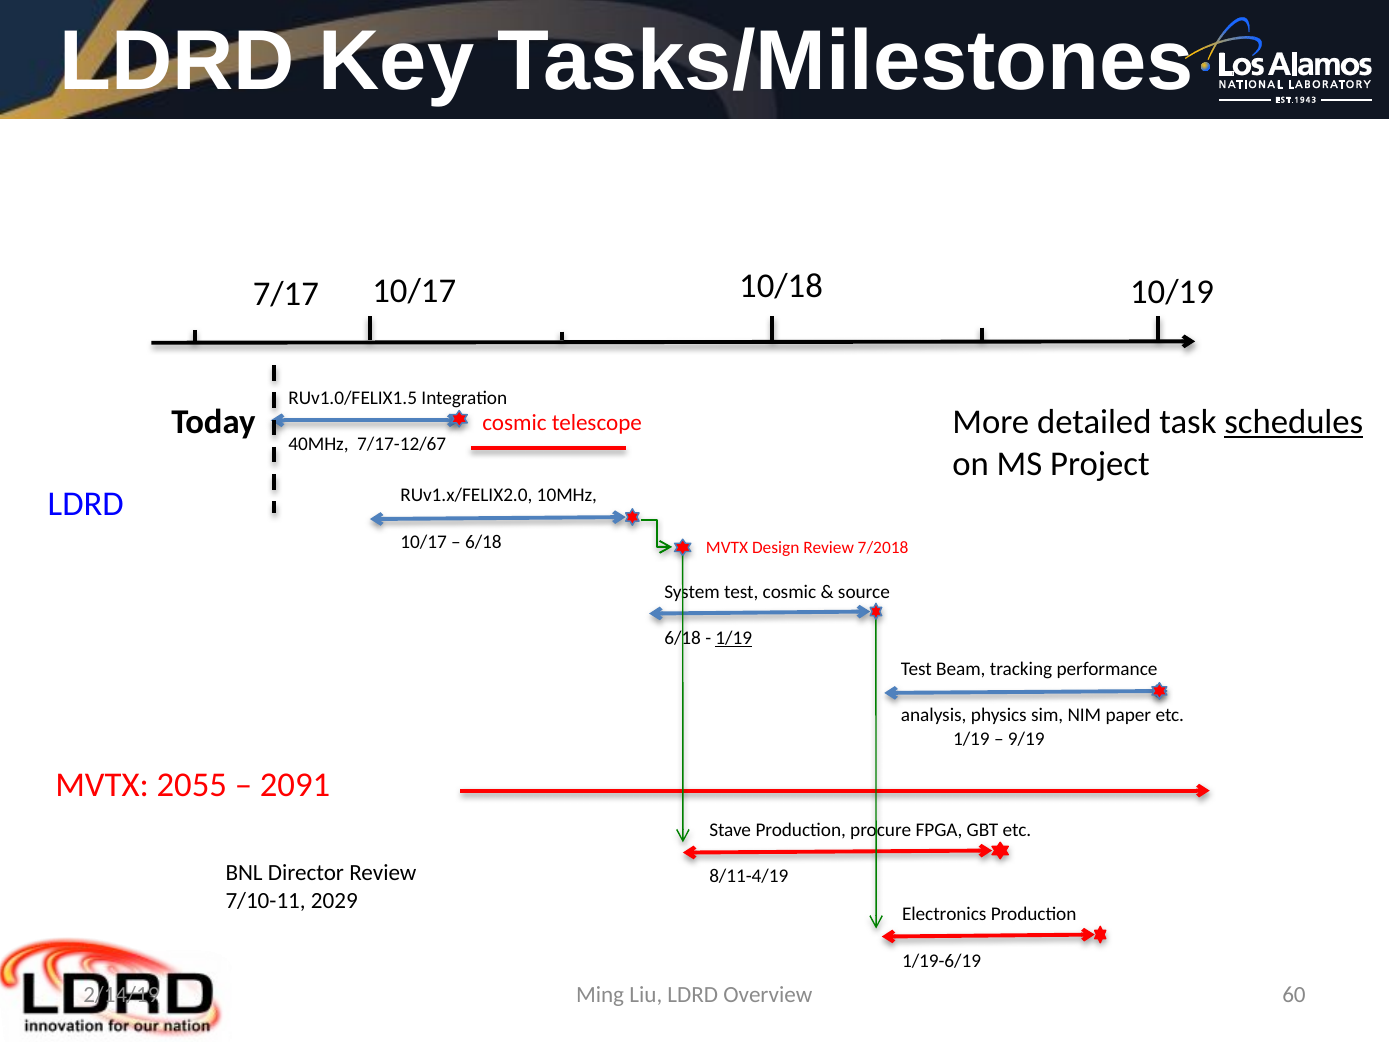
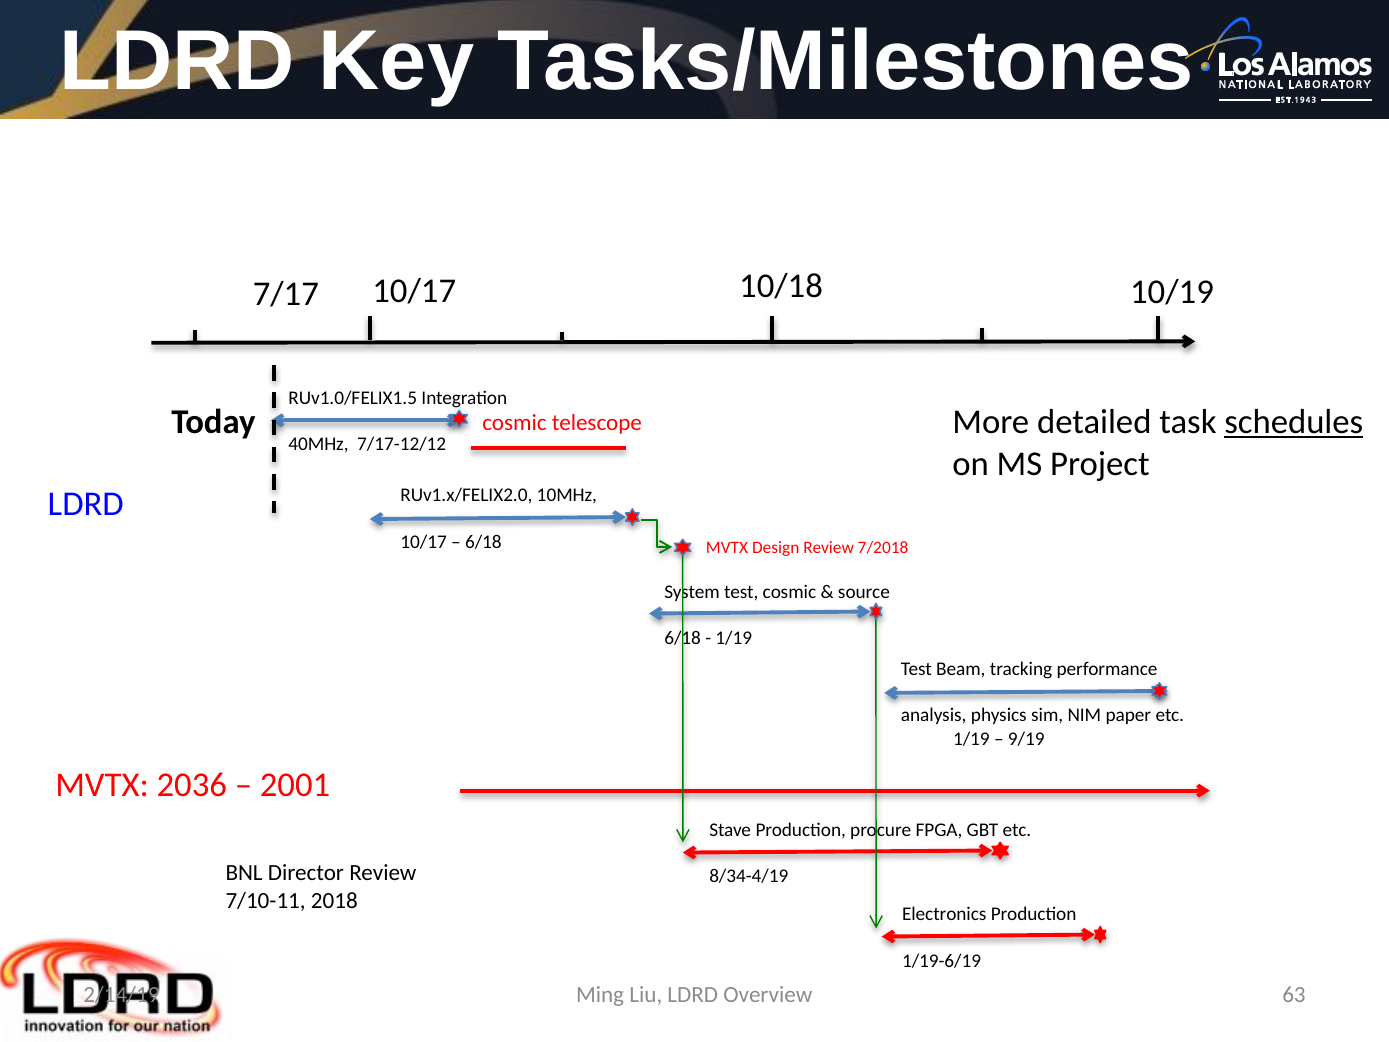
7/17-12/67: 7/17-12/67 -> 7/17-12/12 (402, 444)
1/19 underline: present -> none (734, 638)
2055: 2055 -> 2036 (192, 785)
2091: 2091 -> 2001 (295, 785)
8/11-4/19: 8/11-4/19 -> 8/34-4/19 (749, 876)
2029: 2029 -> 2018 (334, 900)
60: 60 -> 63 (1294, 995)
